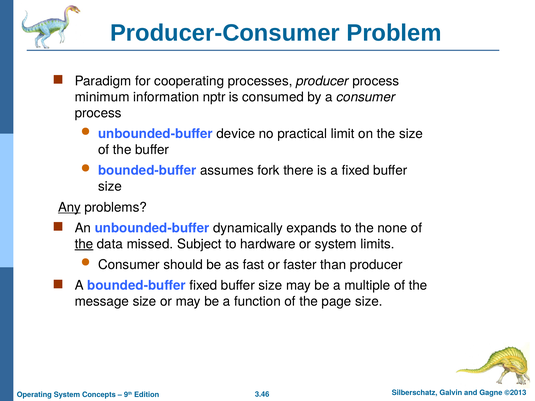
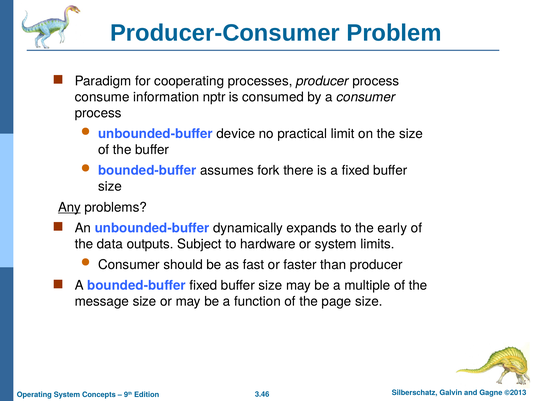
minimum: minimum -> consume (102, 97)
none: none -> early (392, 228)
the underline: present -> none (84, 244)
missed: missed -> outputs (150, 244)
